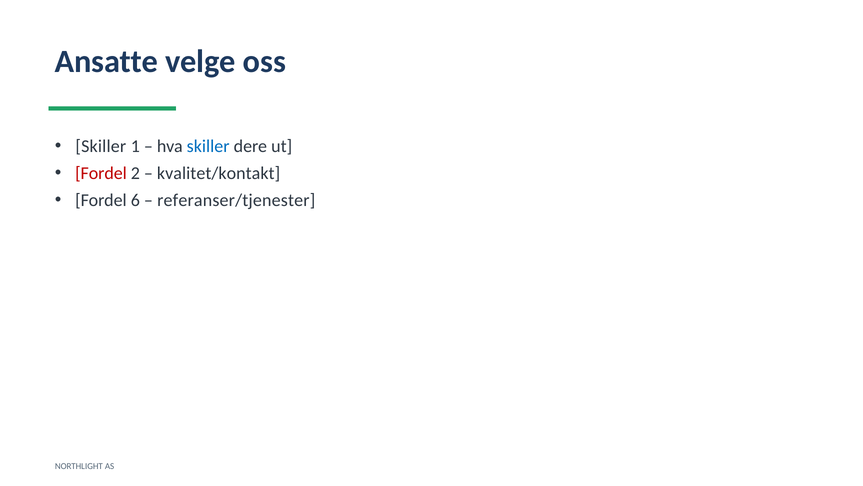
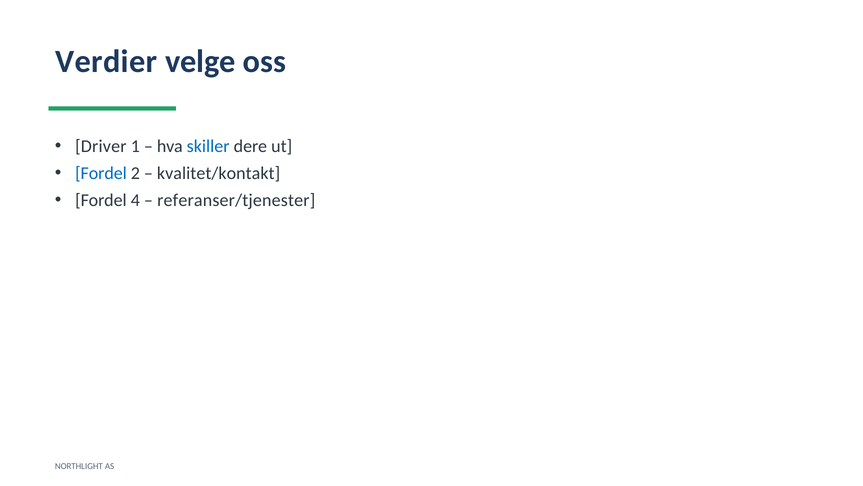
Ansatte: Ansatte -> Verdier (106, 62)
Skiller: Skiller -> Driver (101, 146)
Fordel colour: red -> blue (101, 173)
6: 6 -> 4 (135, 200)
